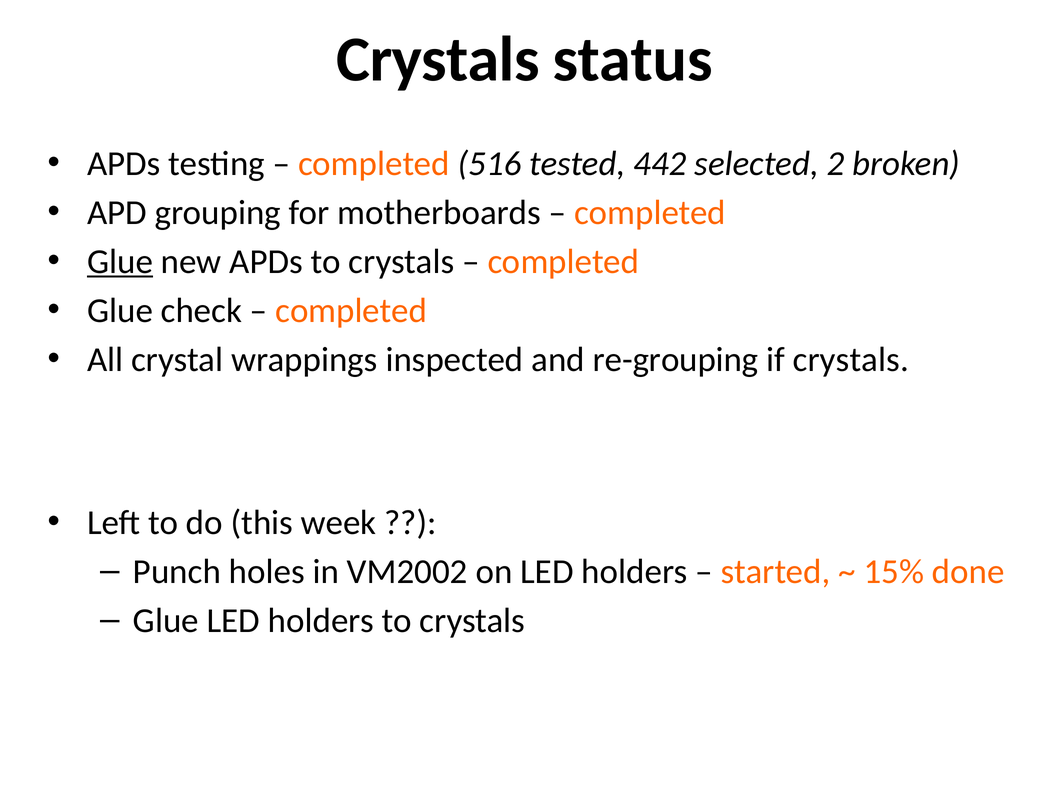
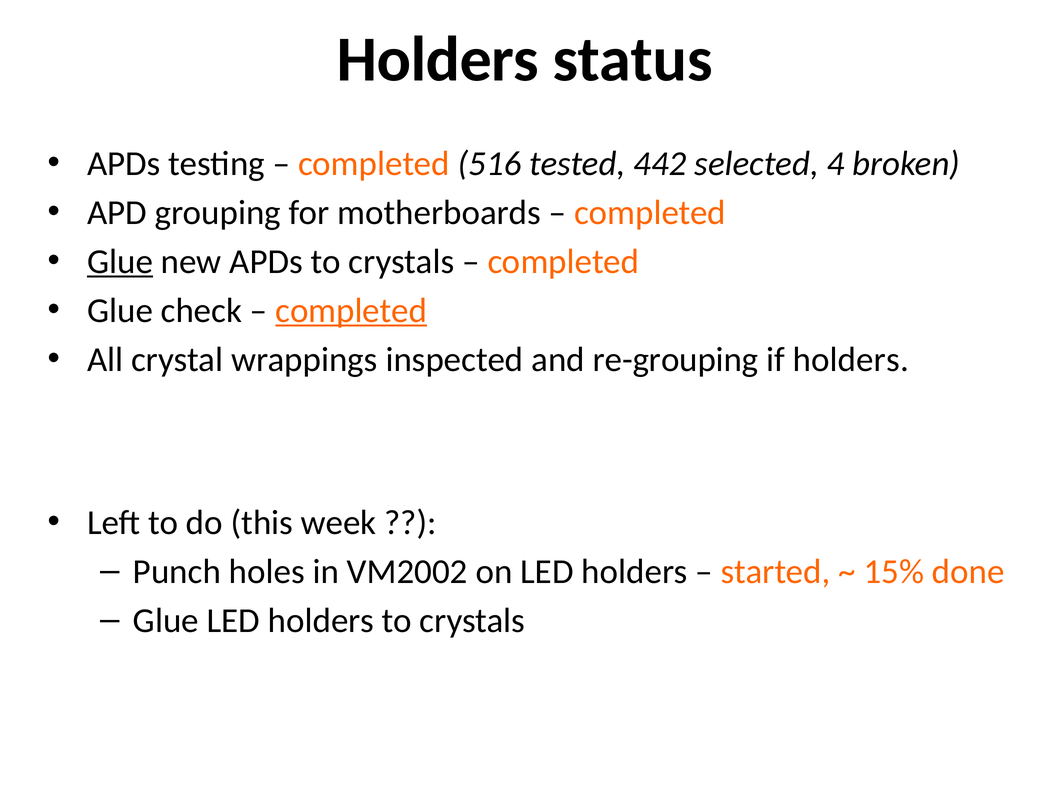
Crystals: Crystals -> Holders (438, 60)
2: 2 -> 4 (835, 164)
completed underline: none -> present (351, 311)
if crystals: crystals -> holders (851, 360)
